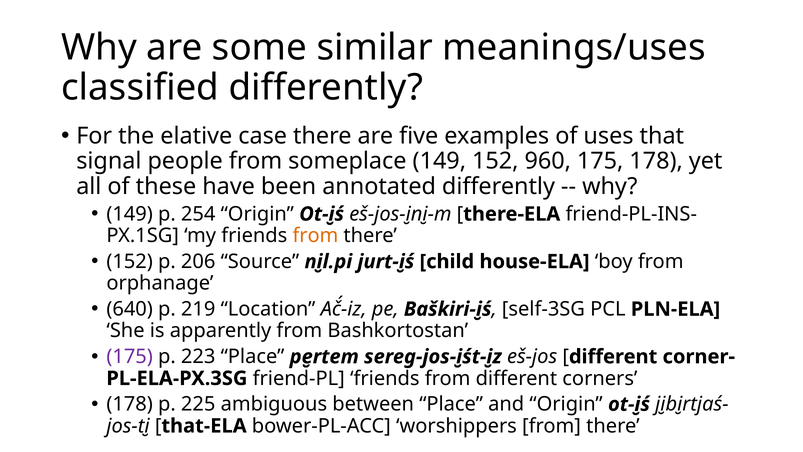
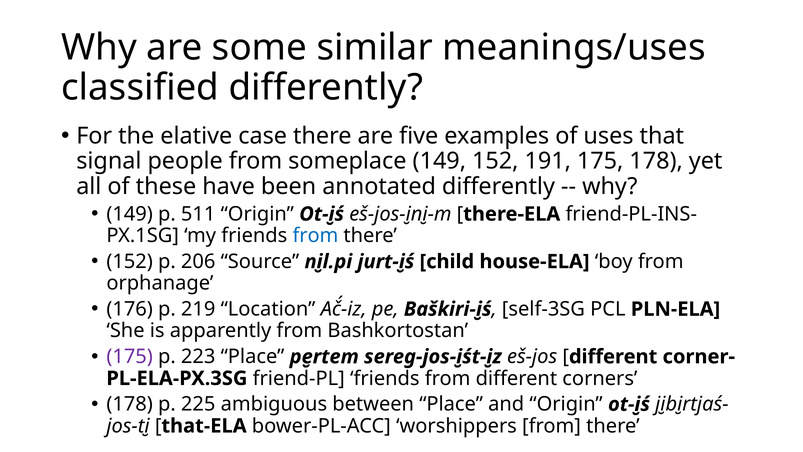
960: 960 -> 191 (548, 161)
254: 254 -> 511 (198, 214)
from colour: orange -> blue (315, 236)
640: 640 -> 176 (130, 309)
